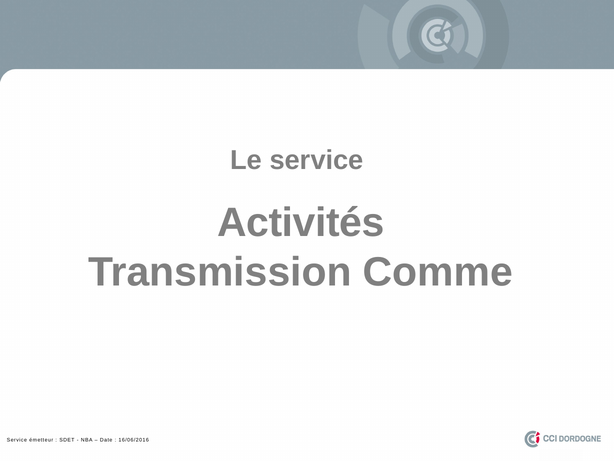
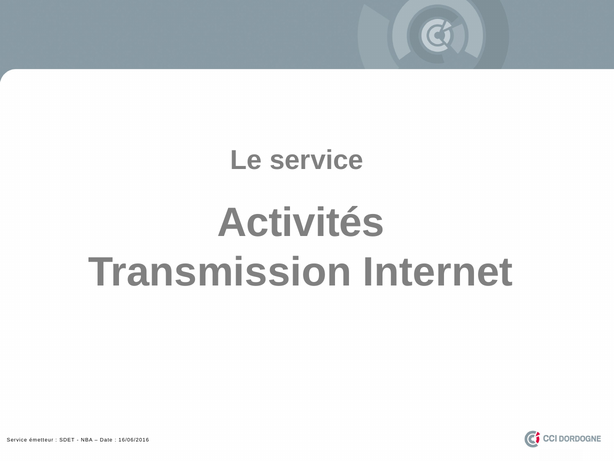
Comme: Comme -> Internet (438, 272)
